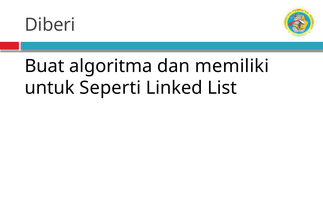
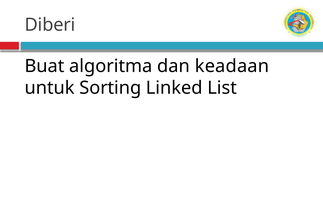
memiliki: memiliki -> keadaan (232, 66)
Seperti: Seperti -> Sorting (110, 88)
